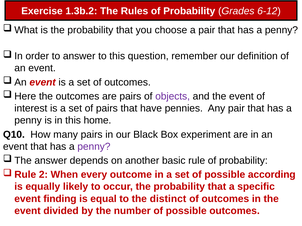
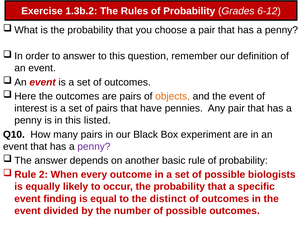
objects colour: purple -> orange (173, 96)
home: home -> listed (97, 121)
according: according -> biologists (272, 175)
